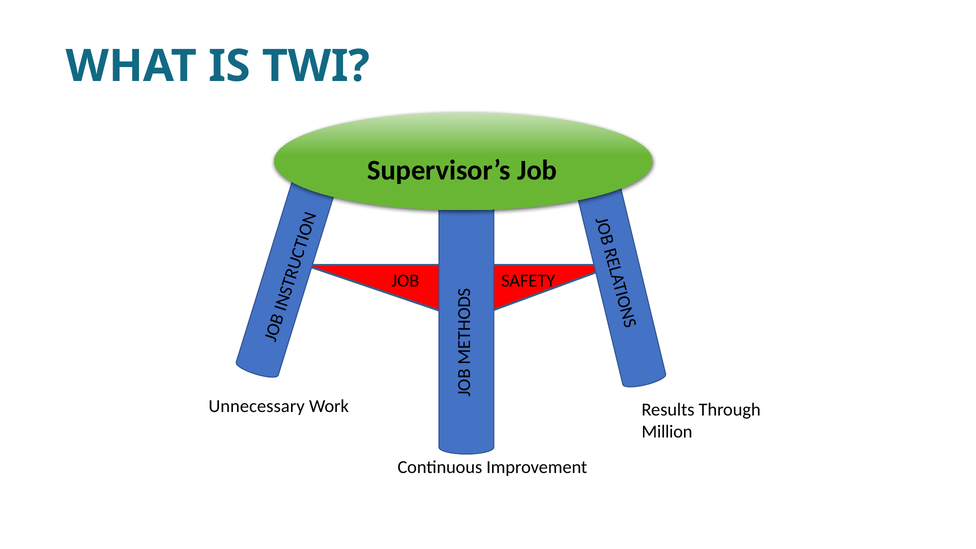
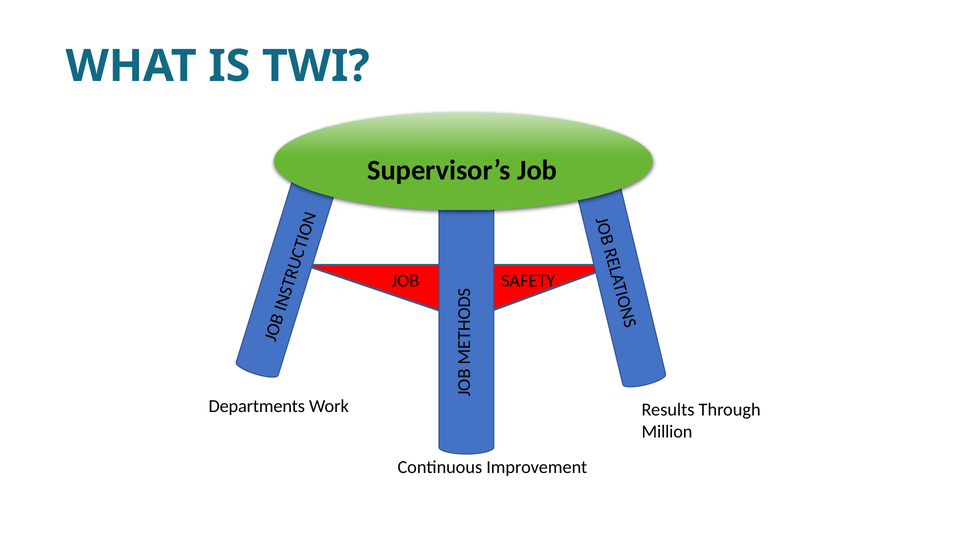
Unnecessary: Unnecessary -> Departments (257, 406)
